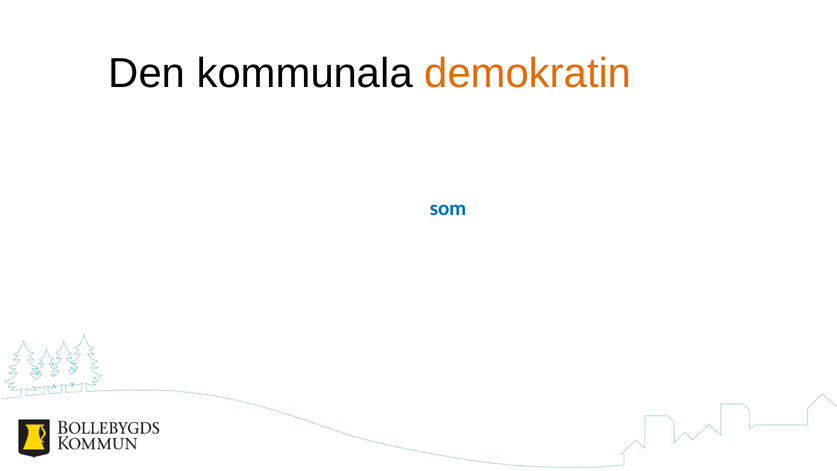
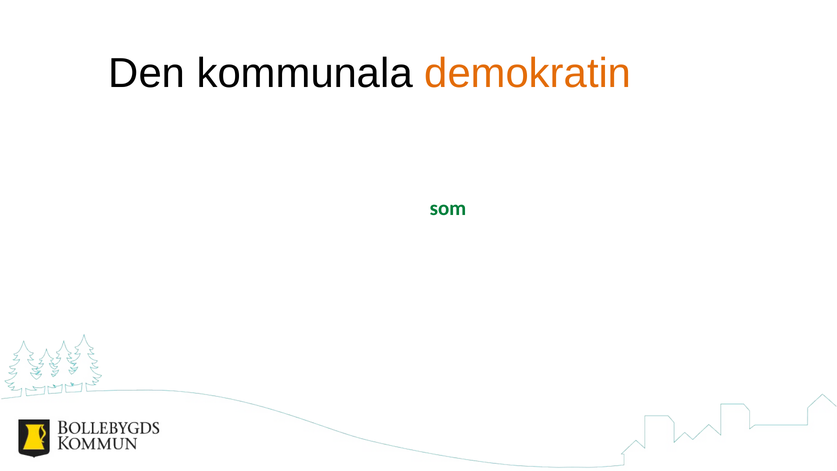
som colour: blue -> green (448, 208)
